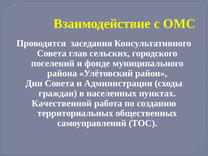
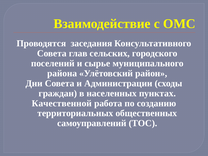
фонде: фонде -> сырье (97, 63)
